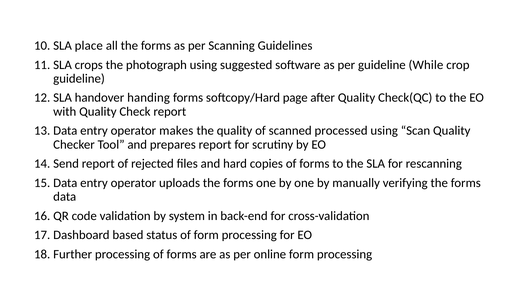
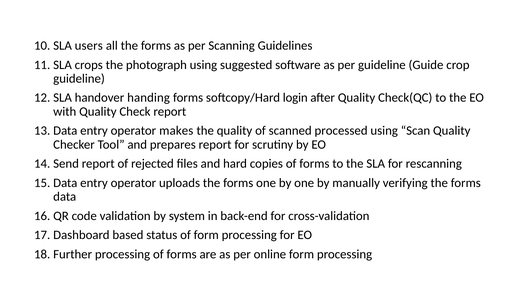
place: place -> users (89, 46)
While: While -> Guide (426, 65)
page: page -> login (295, 98)
